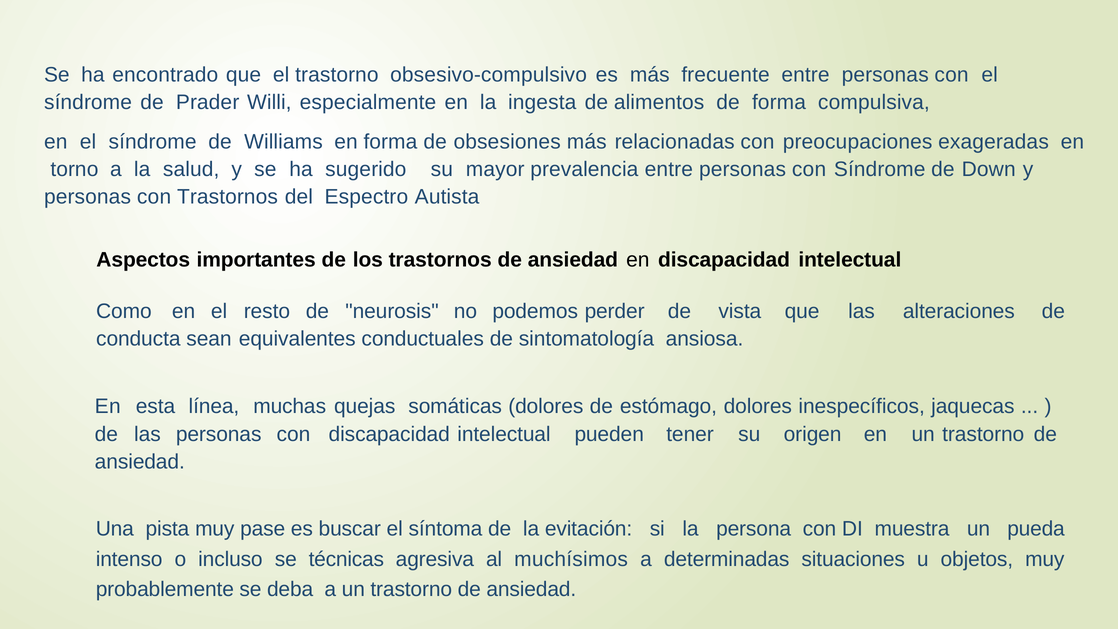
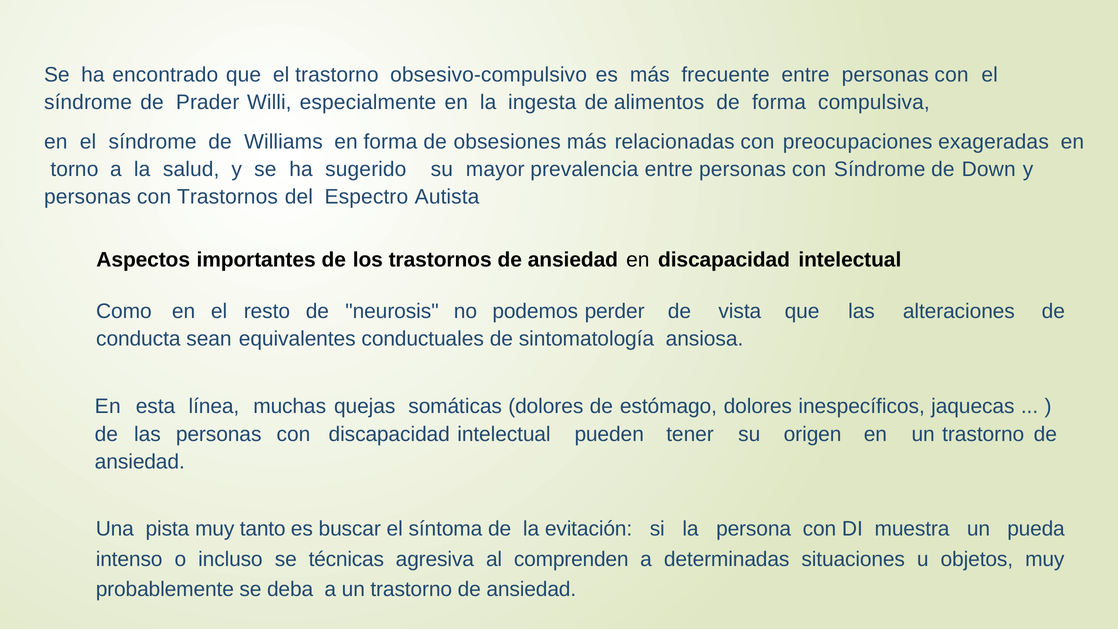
pase: pase -> tanto (263, 529)
muchísimos: muchísimos -> comprenden (571, 559)
